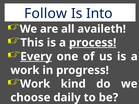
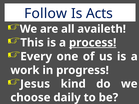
Into: Into -> Acts (99, 13)
Every underline: present -> none (36, 57)
Work: Work -> Jesus (35, 84)
